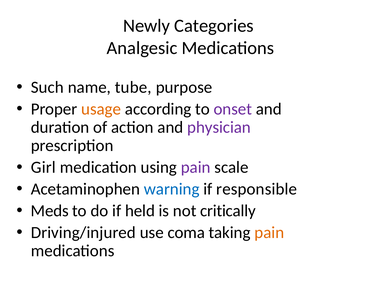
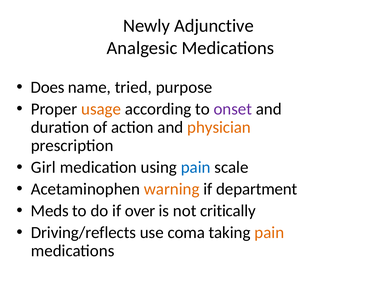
Categories: Categories -> Adjunctive (214, 26)
Such: Such -> Does (47, 87)
tube: tube -> tried (133, 87)
physician colour: purple -> orange (219, 127)
pain colour: purple -> blue (196, 167)
warning colour: blue -> orange (172, 189)
responsible: responsible -> department (257, 189)
held: held -> over (140, 211)
Driving/injured: Driving/injured -> Driving/reflects (83, 232)
